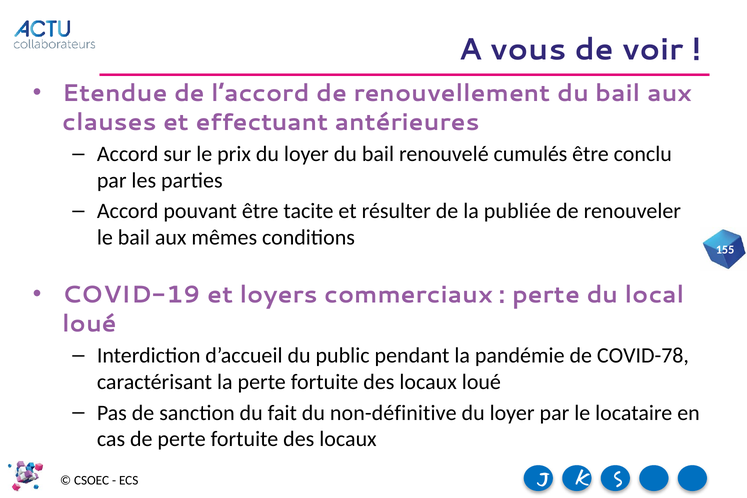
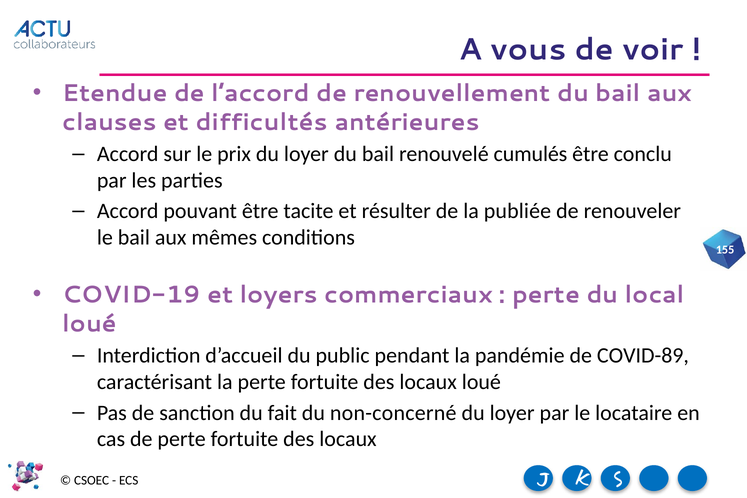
effectuant: effectuant -> difficultés (262, 122)
COVID-78: COVID-78 -> COVID-89 (643, 356)
non-définitive: non-définitive -> non-concerné (393, 413)
